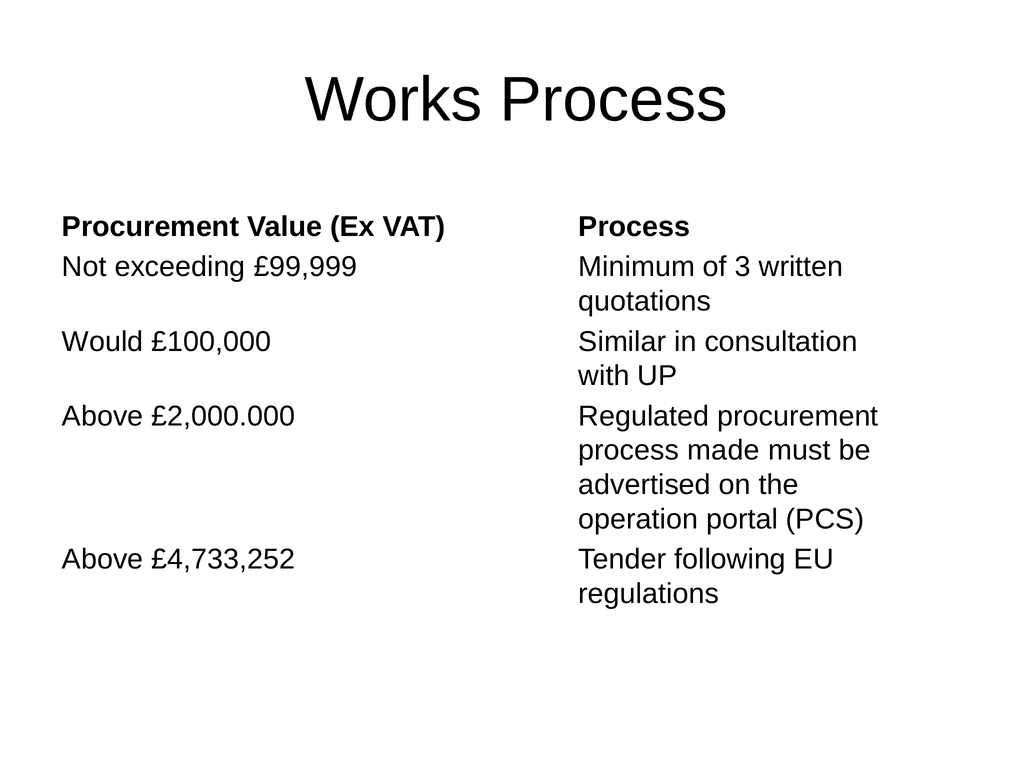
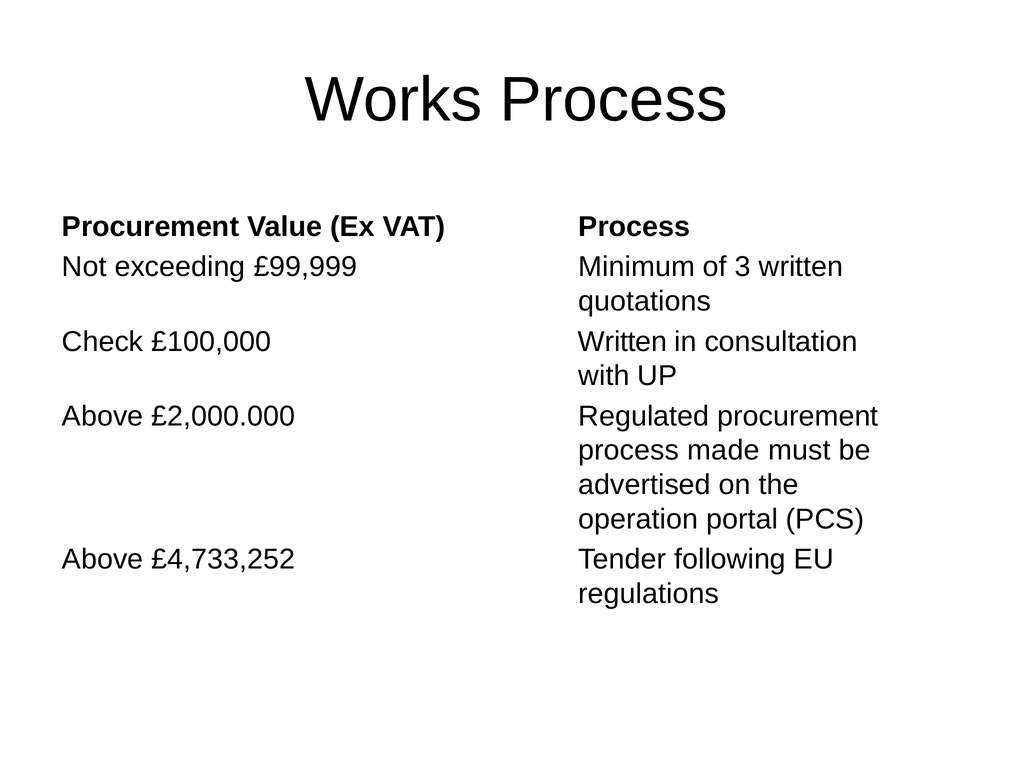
Would: Would -> Check (103, 342)
£100,000 Similar: Similar -> Written (623, 342)
